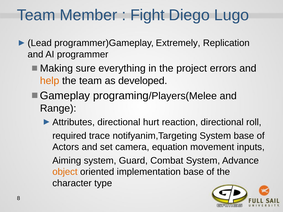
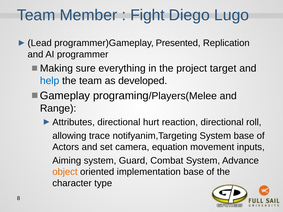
Extremely: Extremely -> Presented (178, 43)
errors: errors -> target (223, 68)
help colour: orange -> blue (50, 81)
required: required -> allowing (69, 136)
